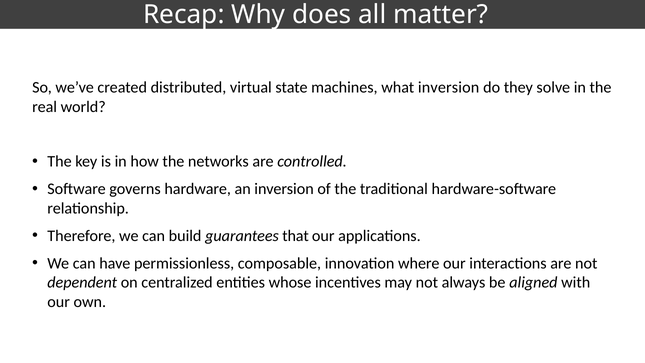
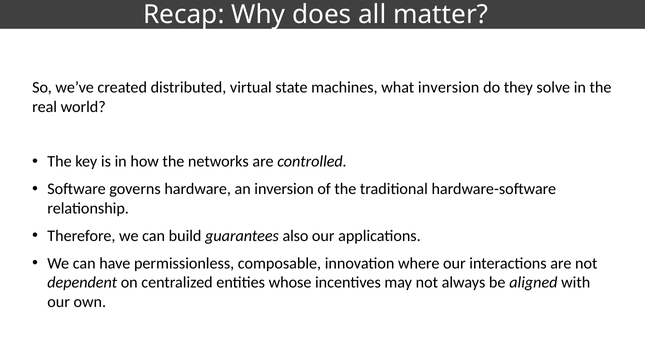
that: that -> also (295, 236)
